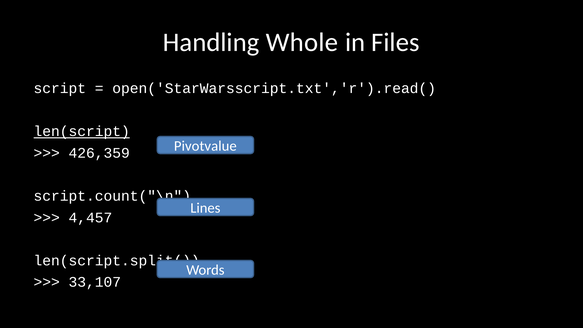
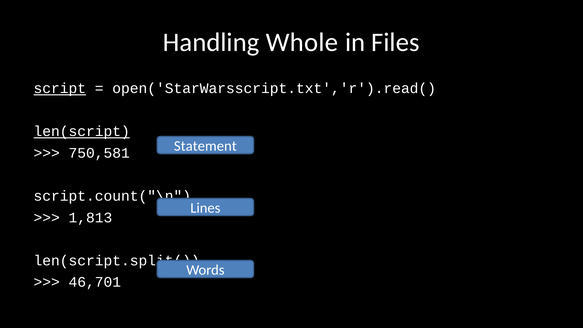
script underline: none -> present (60, 88)
Pivotvalue: Pivotvalue -> Statement (205, 146)
426,359: 426,359 -> 750,581 (99, 153)
4,457: 4,457 -> 1,813 (90, 218)
33,107: 33,107 -> 46,701 (95, 282)
